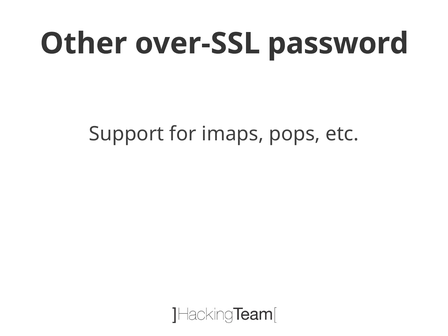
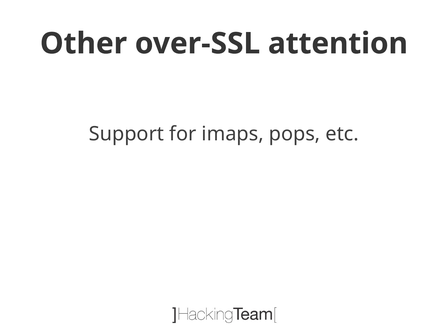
password: password -> attention (338, 44)
